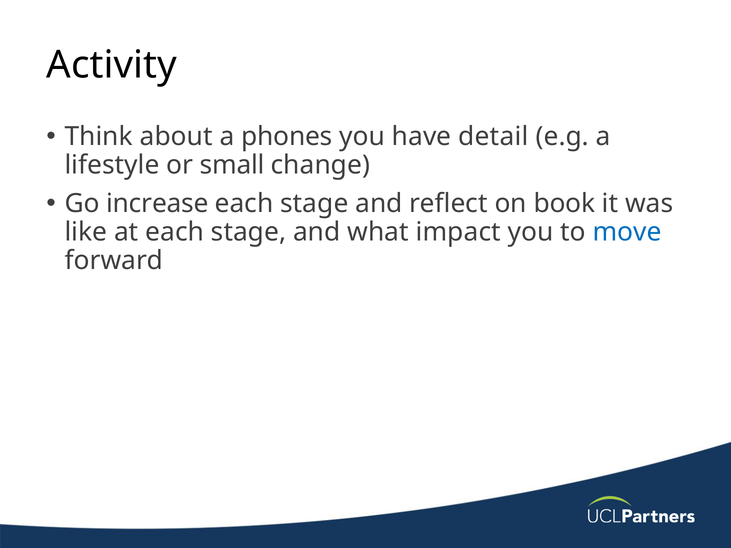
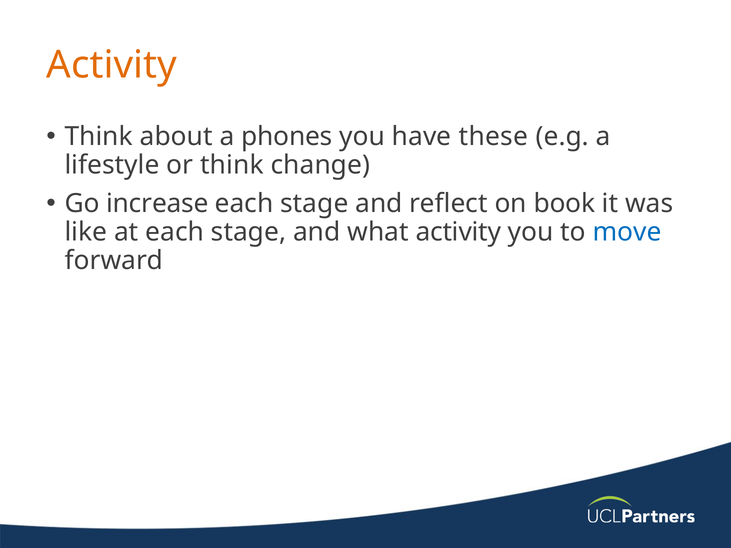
Activity colour: black -> orange (112, 65)
detail: detail -> these (493, 137)
or small: small -> think (232, 165)
what impact: impact -> activity (458, 232)
